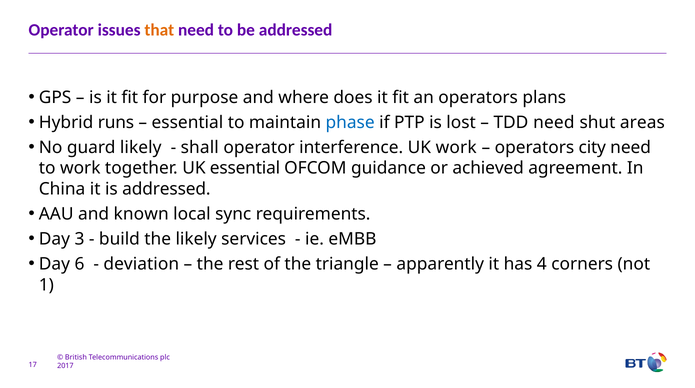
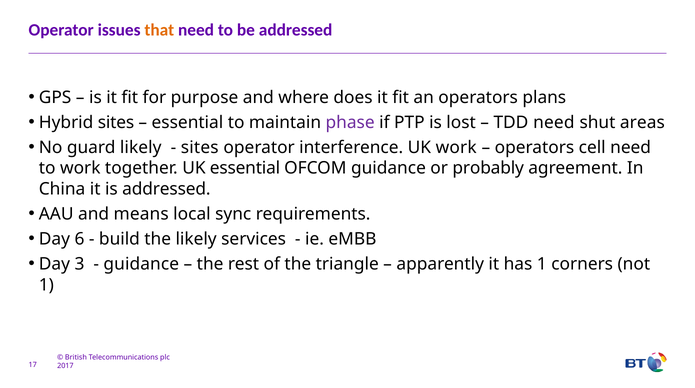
Hybrid runs: runs -> sites (116, 123)
phase colour: blue -> purple (350, 123)
shall: shall -> sites (200, 148)
city: city -> cell (592, 148)
achieved: achieved -> probably (488, 168)
known: known -> means (141, 214)
3: 3 -> 6 (79, 239)
6: 6 -> 3 (79, 265)
deviation: deviation -> guidance (141, 265)
has 4: 4 -> 1 (542, 265)
